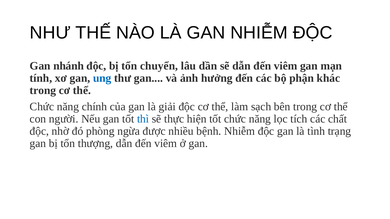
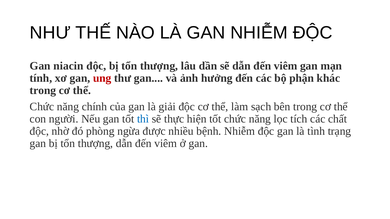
nhánh: nhánh -> niacin (68, 66)
độc bị tổn chuyển: chuyển -> thượng (159, 66)
ung colour: blue -> red (102, 78)
